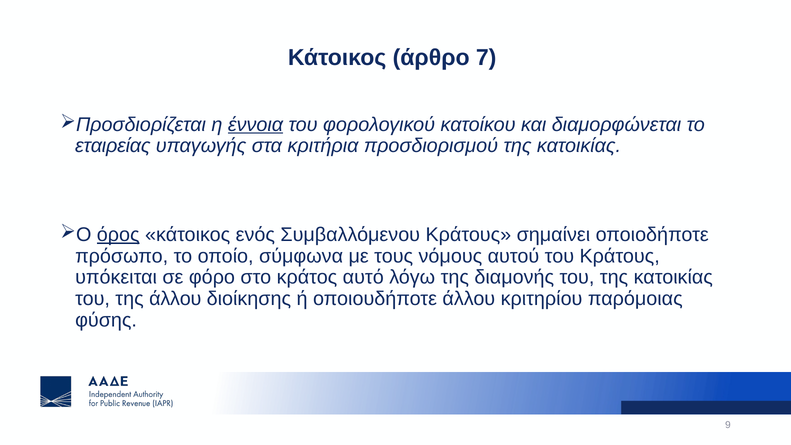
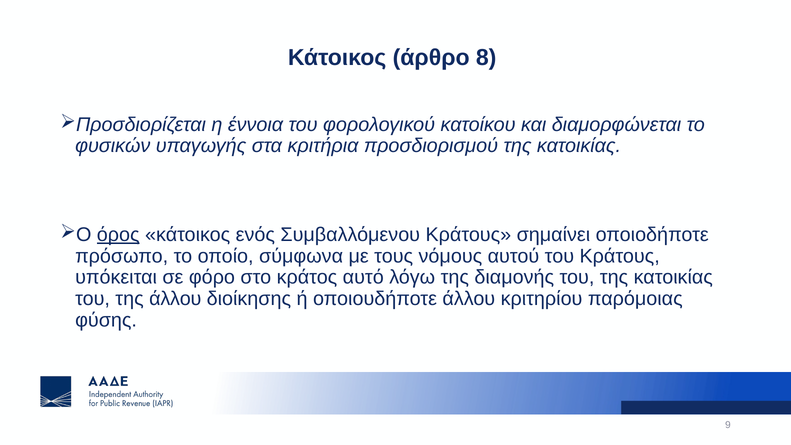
7: 7 -> 8 (486, 58)
έννοια underline: present -> none (256, 125)
εταιρείας: εταιρείας -> φυσικών (113, 146)
